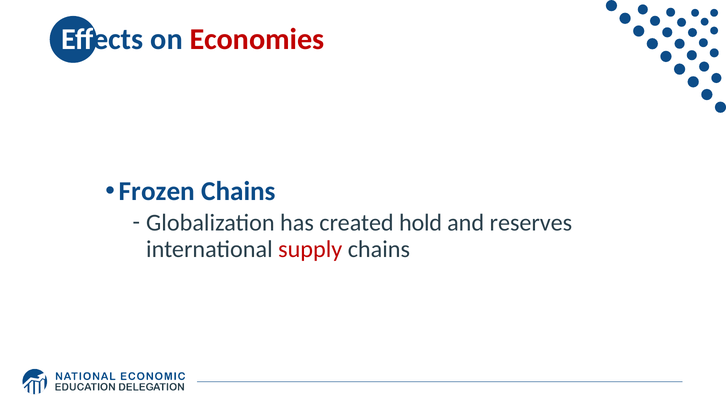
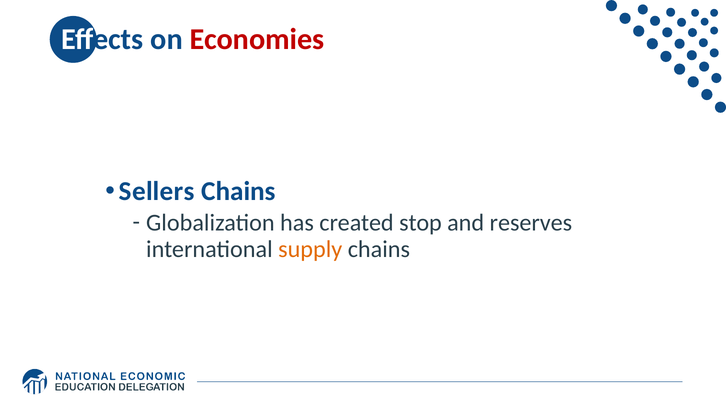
Frozen: Frozen -> Sellers (157, 192)
hold: hold -> stop (420, 223)
supply colour: red -> orange (310, 249)
